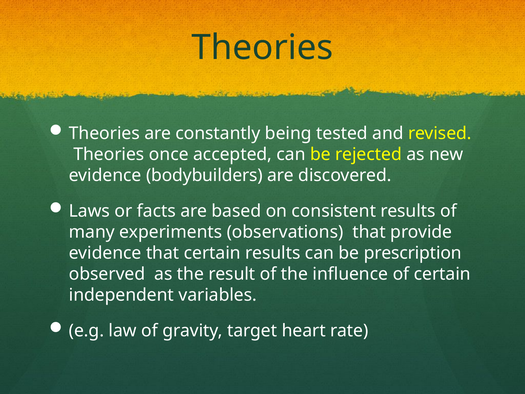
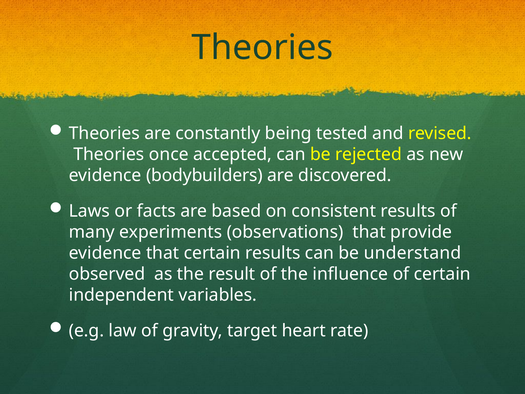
prescription: prescription -> understand (413, 253)
